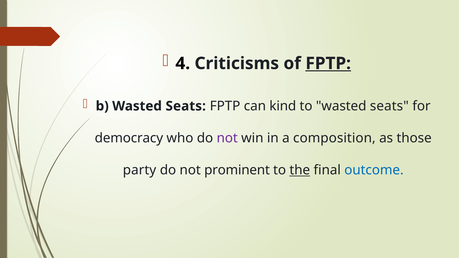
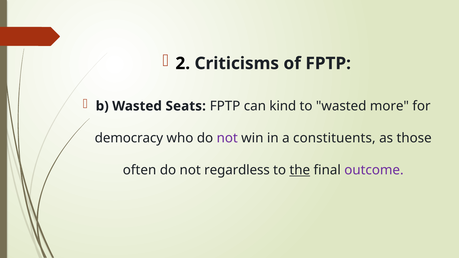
4: 4 -> 2 (183, 63)
FPTP underline: present -> none (328, 63)
to wasted seats: seats -> more (389, 106)
composition: composition -> constituents (334, 138)
party: party -> often (140, 170)
prominent: prominent -> regardless (237, 170)
outcome colour: blue -> purple (374, 170)
